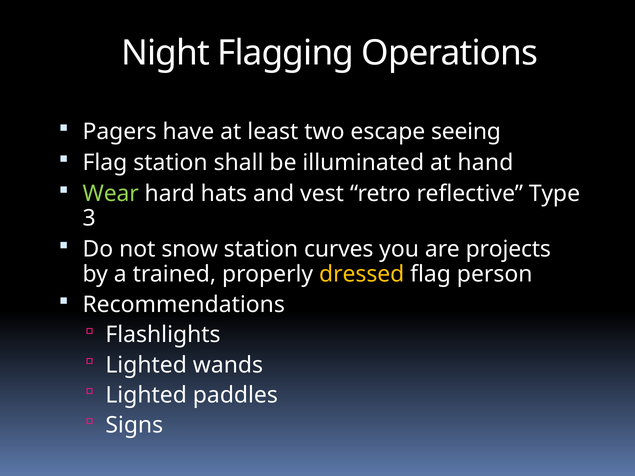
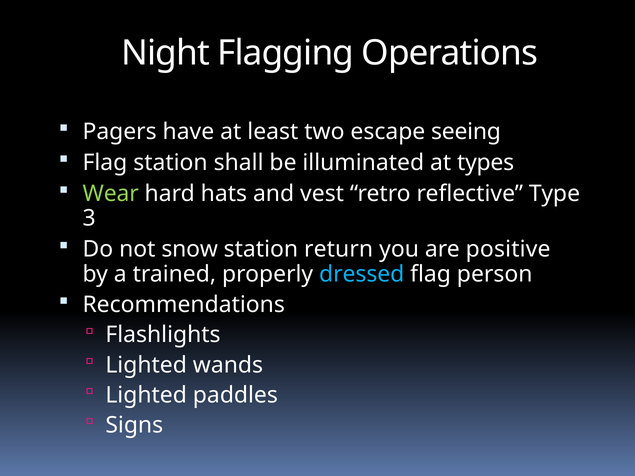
hand: hand -> types (486, 163)
curves: curves -> return (339, 249)
projects: projects -> positive (508, 249)
dressed colour: yellow -> light blue (362, 274)
